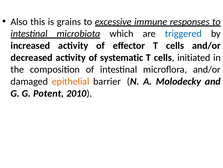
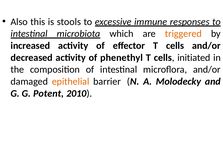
grains: grains -> stools (69, 22)
triggered colour: blue -> orange (183, 34)
systematic: systematic -> phenethyl (122, 57)
